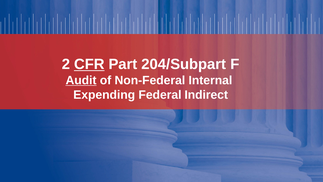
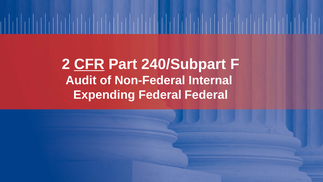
204/Subpart: 204/Subpart -> 240/Subpart (184, 64)
Audit underline: present -> none (81, 80)
Federal Indirect: Indirect -> Federal (206, 95)
